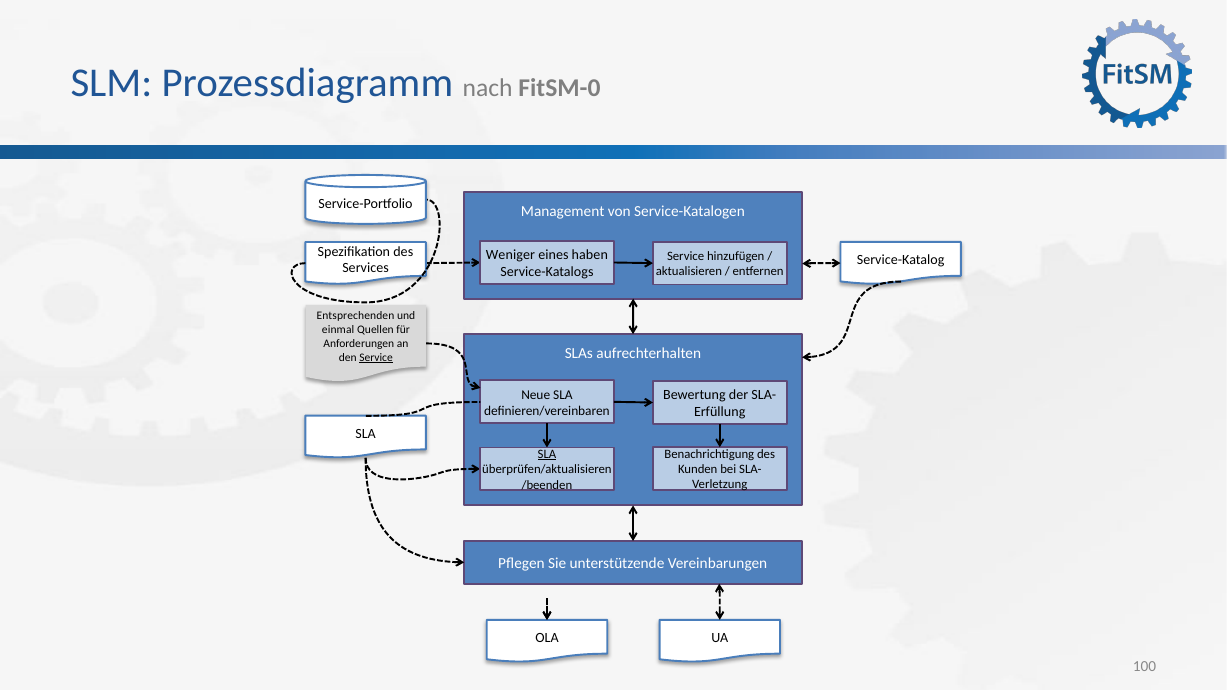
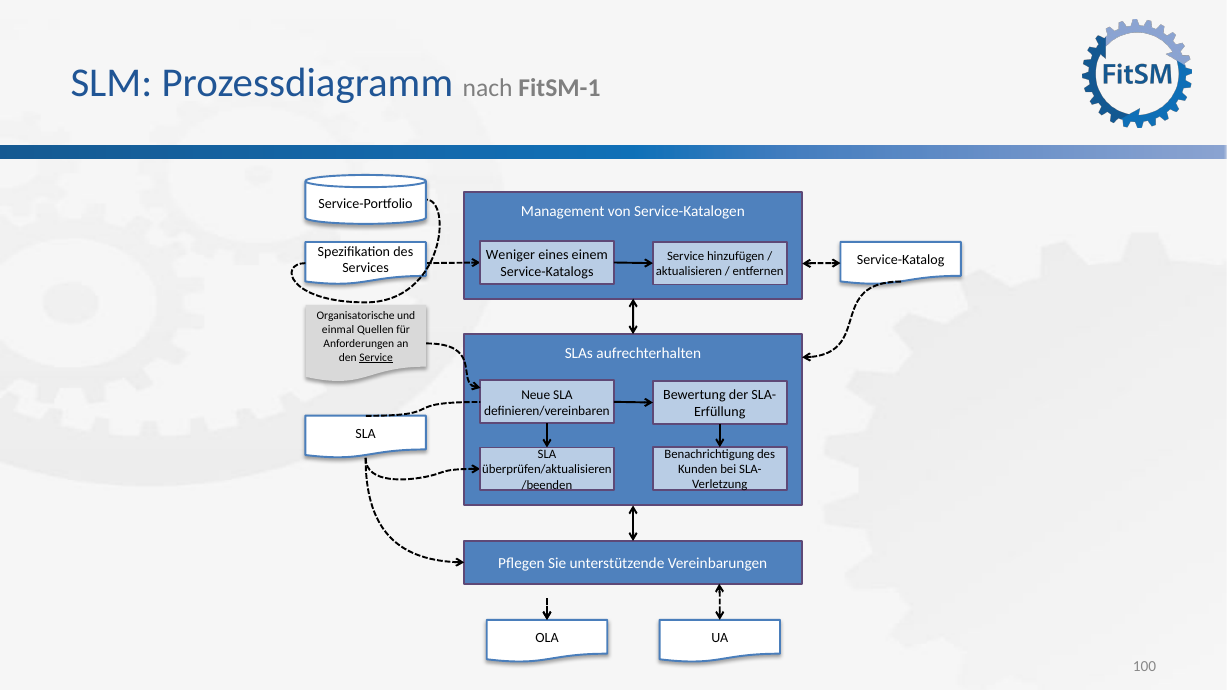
FitSM-0: FitSM-0 -> FitSM-1 (559, 88)
haben: haben -> einem (590, 255)
Entsprechenden: Entsprechenden -> Organisatorische (356, 316)
SLA underline: present -> none (547, 454)
